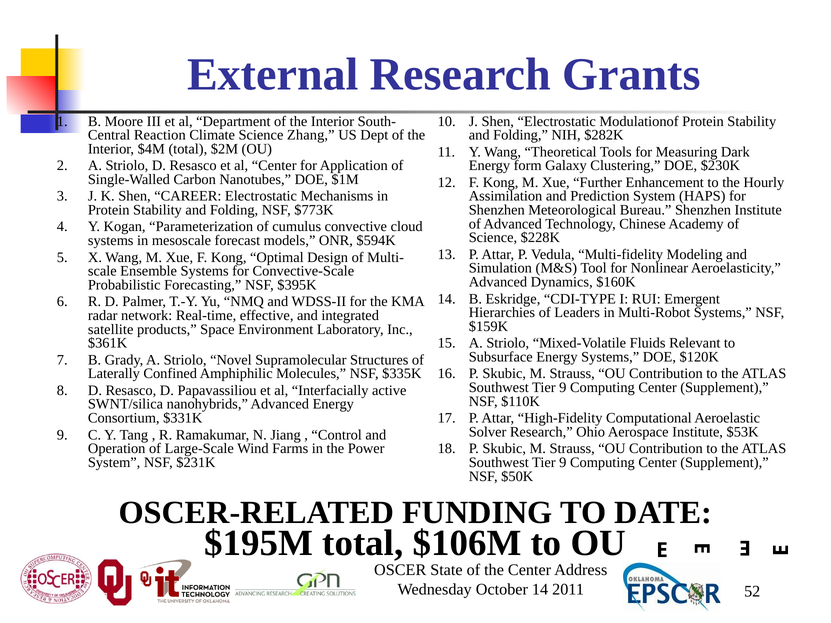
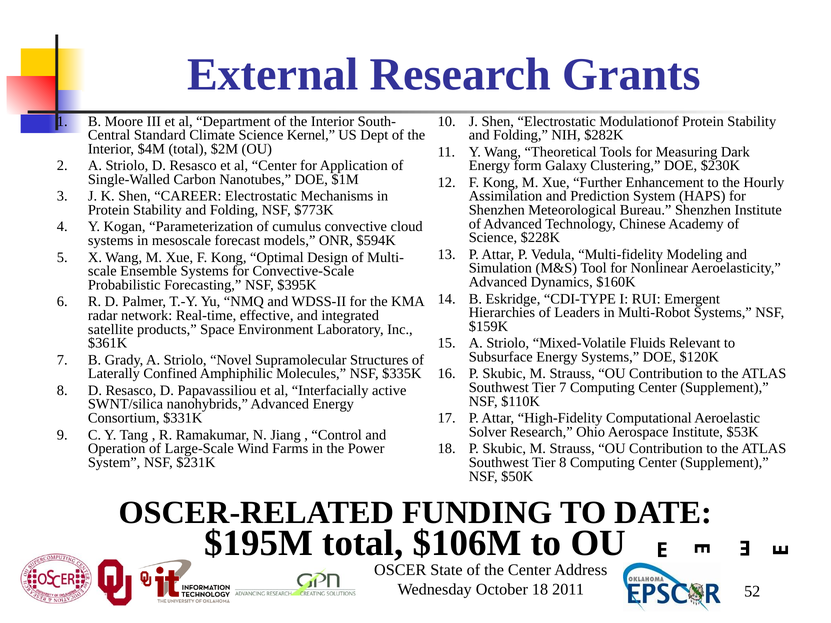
Reaction: Reaction -> Standard (160, 135)
Zhang: Zhang -> Kernel (311, 135)
9: 9 -> 7 (563, 388)
9: 9 -> 8 (563, 463)
October 14: 14 -> 18 (540, 590)
